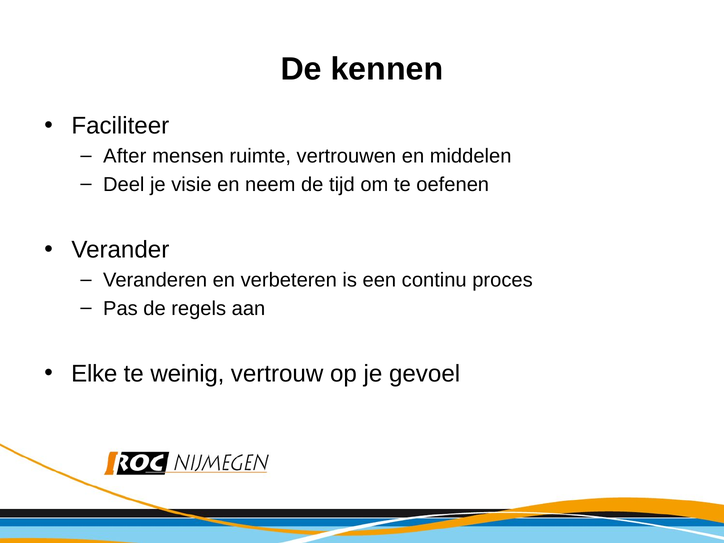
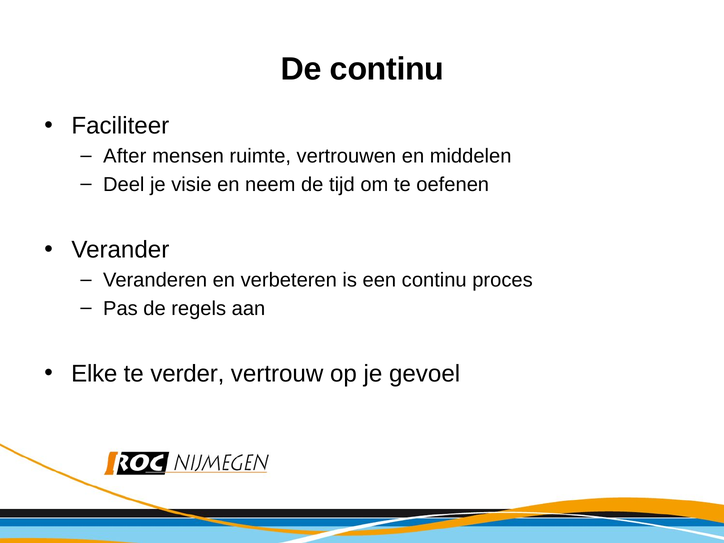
De kennen: kennen -> continu (387, 69)
weinig: weinig -> verder (187, 374)
